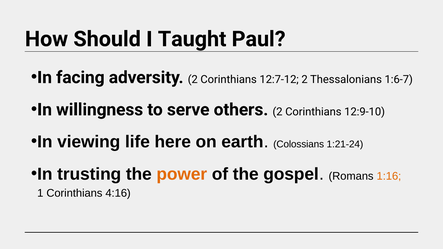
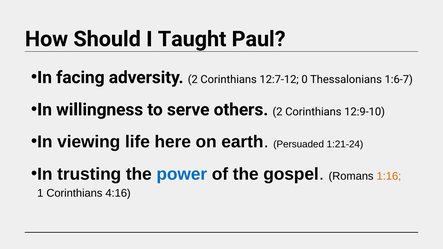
12:7-12 2: 2 -> 0 (305, 80)
Colossians: Colossians -> Persuaded (299, 144)
power colour: orange -> blue (182, 174)
